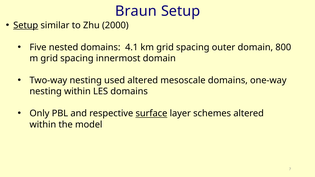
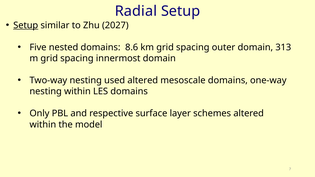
Braun: Braun -> Radial (136, 11)
2000: 2000 -> 2027 (115, 25)
4.1: 4.1 -> 8.6 (132, 47)
800: 800 -> 313 (283, 47)
surface underline: present -> none (151, 114)
